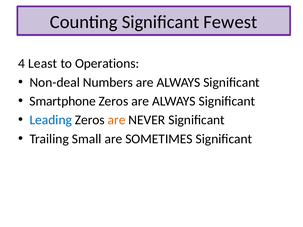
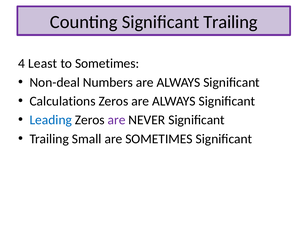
Significant Fewest: Fewest -> Trailing (230, 22)
to Operations: Operations -> Sometimes (107, 64)
Smartphone: Smartphone -> Calculations (63, 101)
are colour: orange -> purple (117, 120)
